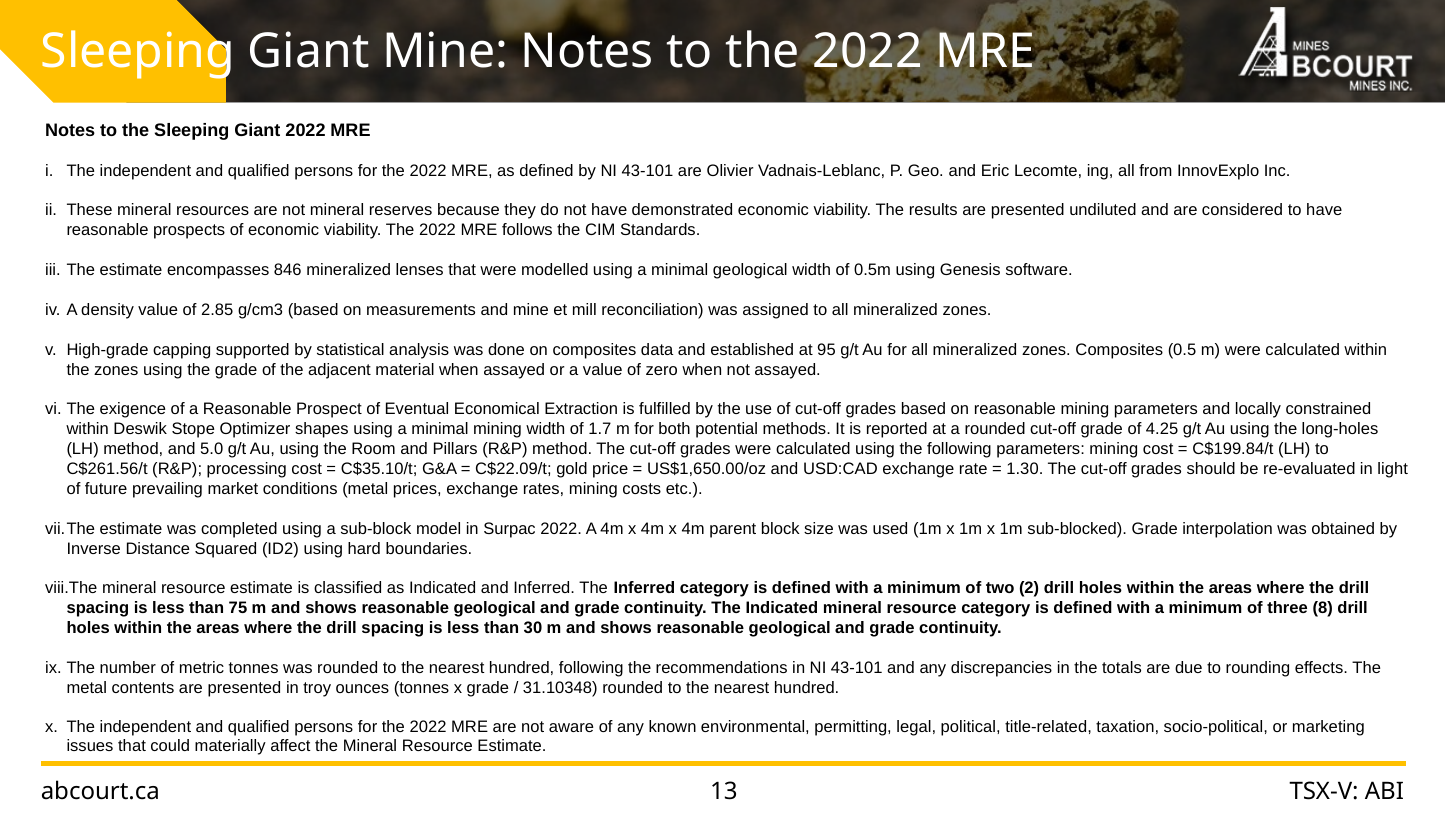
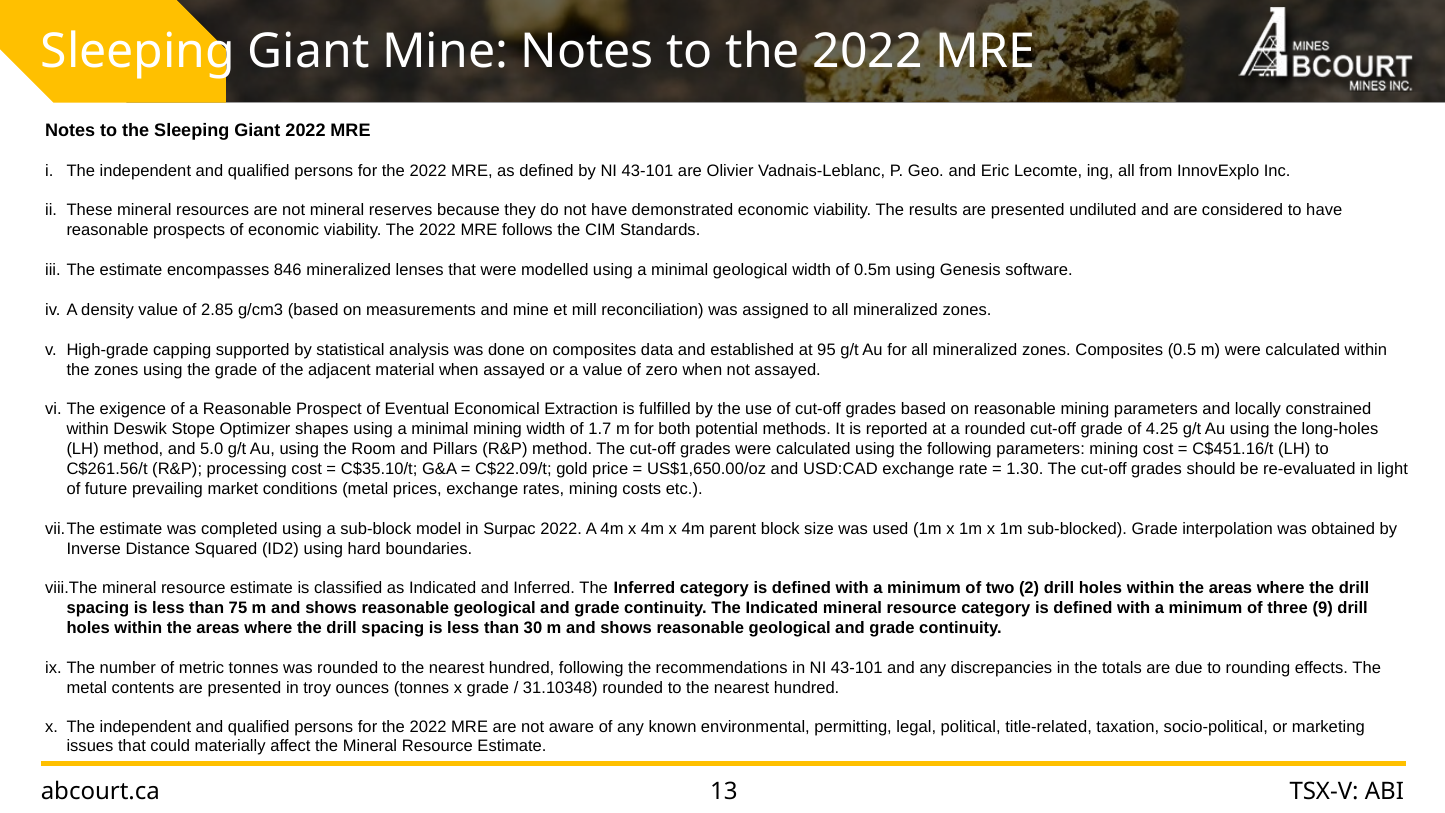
C$199.84/t: C$199.84/t -> C$451.16/t (1233, 449)
8: 8 -> 9 (1323, 608)
